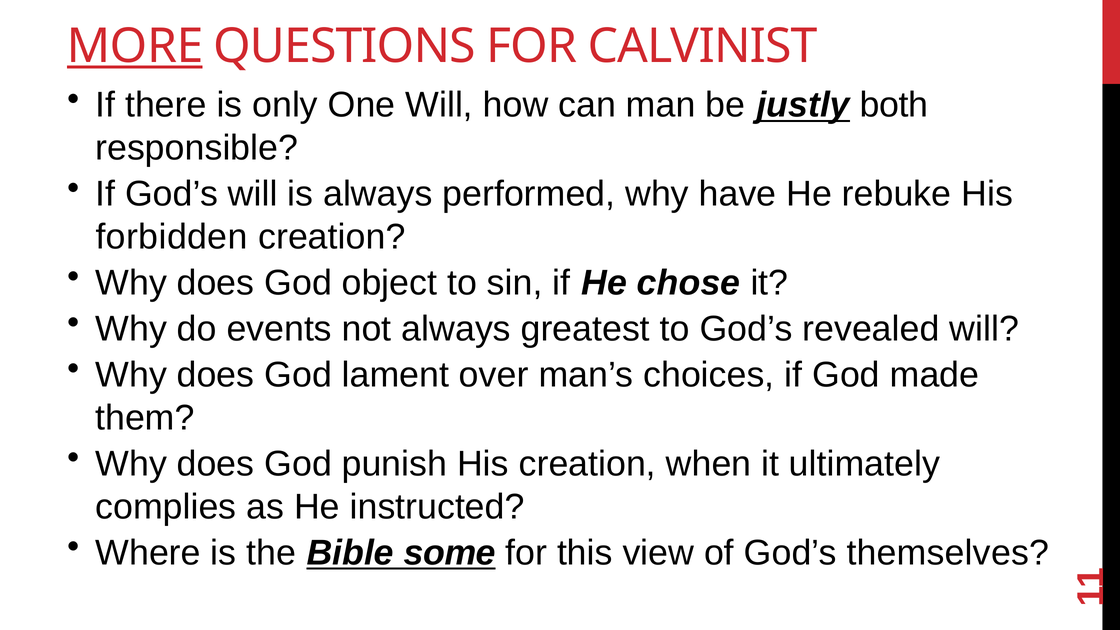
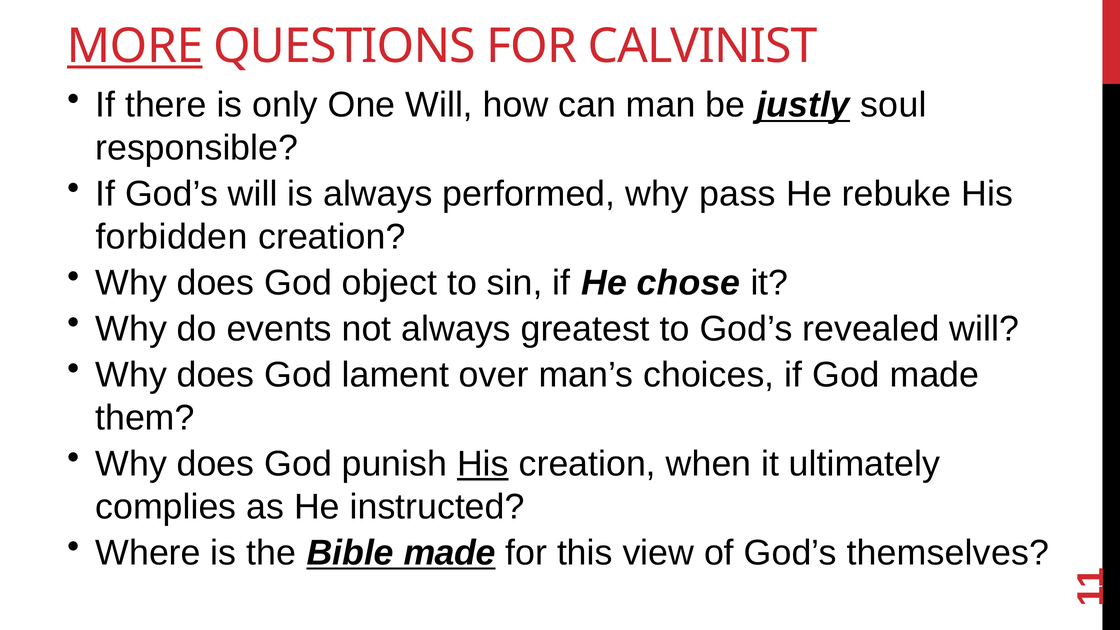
both: both -> soul (894, 105)
have: have -> pass (737, 194)
His underline: none -> present (483, 464)
Bible some: some -> made (450, 553)
